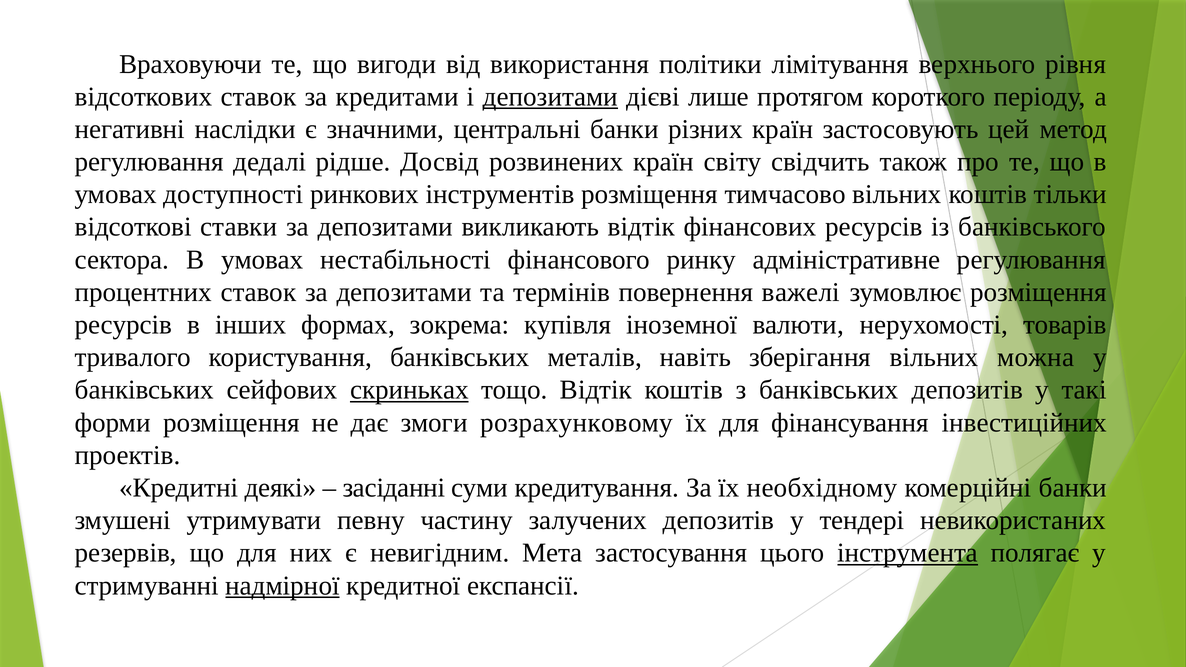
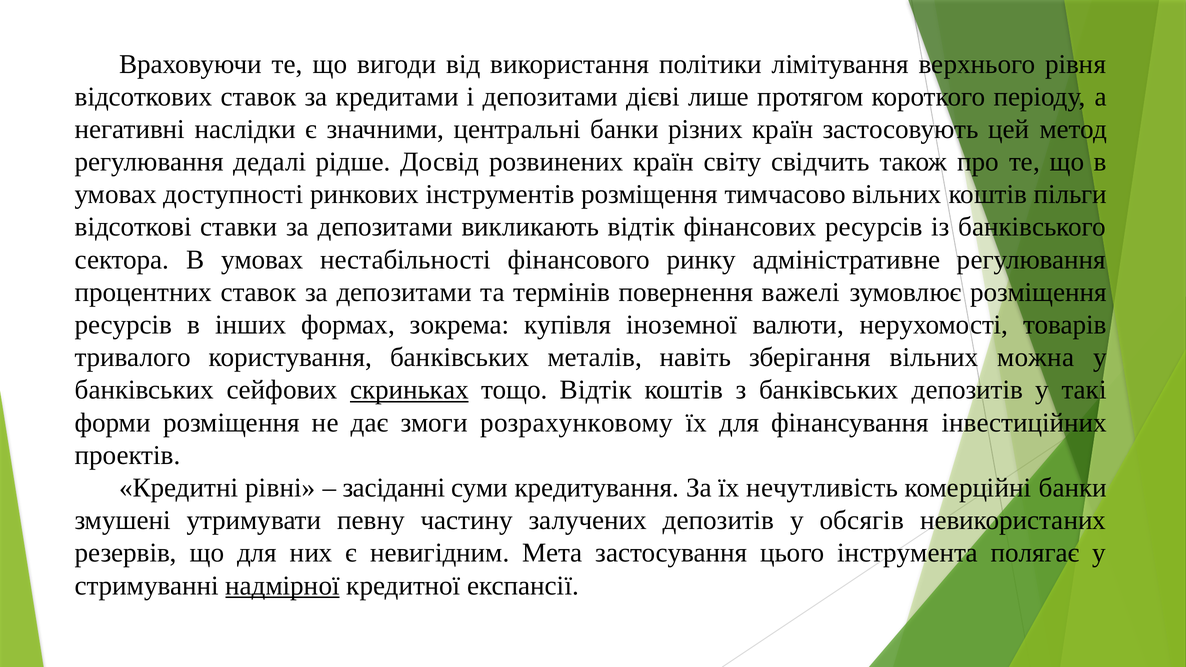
депозитами underline: present -> none (550, 97)
тільки: тільки -> пільги (1070, 194)
деякі: деякі -> рівні (280, 488)
необхідному: необхідному -> нечутливість (822, 488)
тендері: тендері -> обсягів (862, 520)
інструмента underline: present -> none (908, 553)
